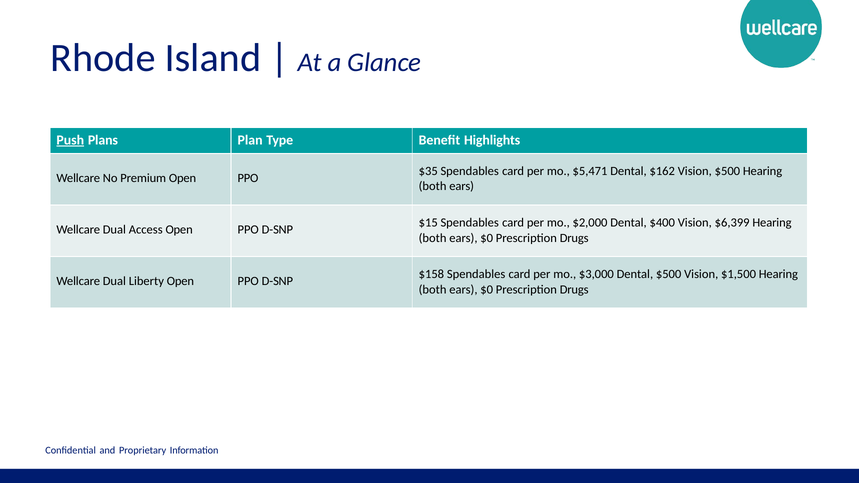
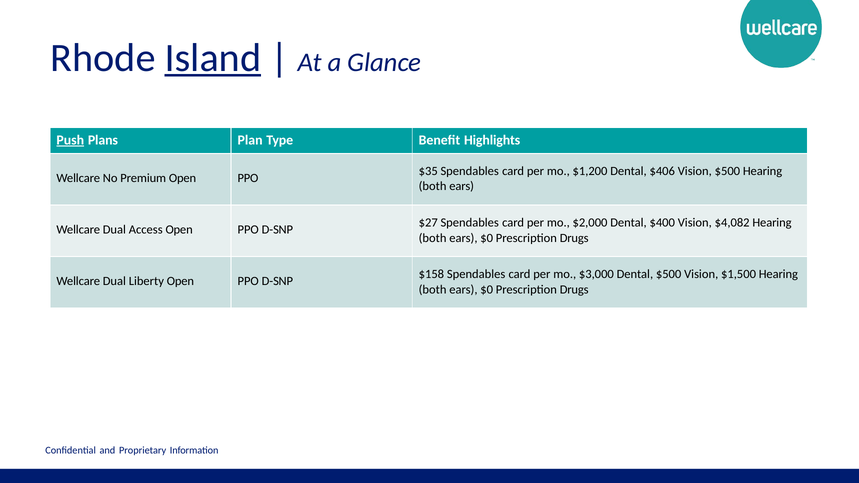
Island underline: none -> present (213, 58)
$5,471: $5,471 -> $1,200 (590, 171)
$162: $162 -> $406 (662, 171)
$15: $15 -> $27 (428, 223)
$6,399: $6,399 -> $4,082 (732, 223)
